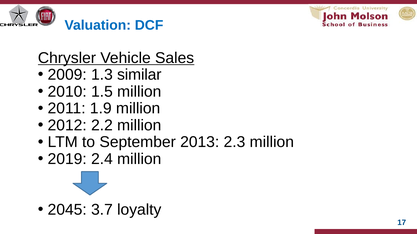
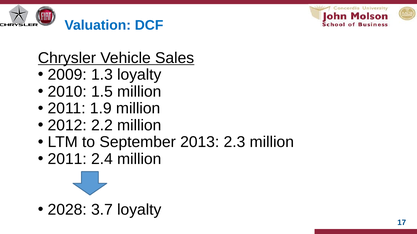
1.3 similar: similar -> loyalty (139, 75)
2019: 2019 -> 2011 (67, 159)
2045: 2045 -> 2028 (67, 210)
